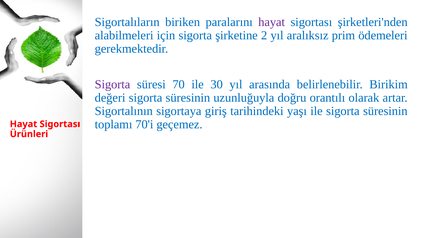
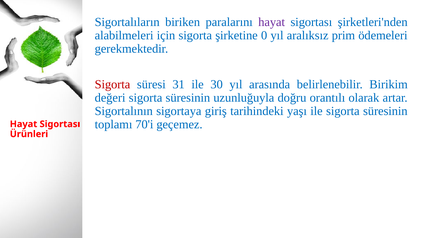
2: 2 -> 0 (264, 36)
Sigorta colour: purple -> red (113, 84)
70: 70 -> 31 (179, 84)
